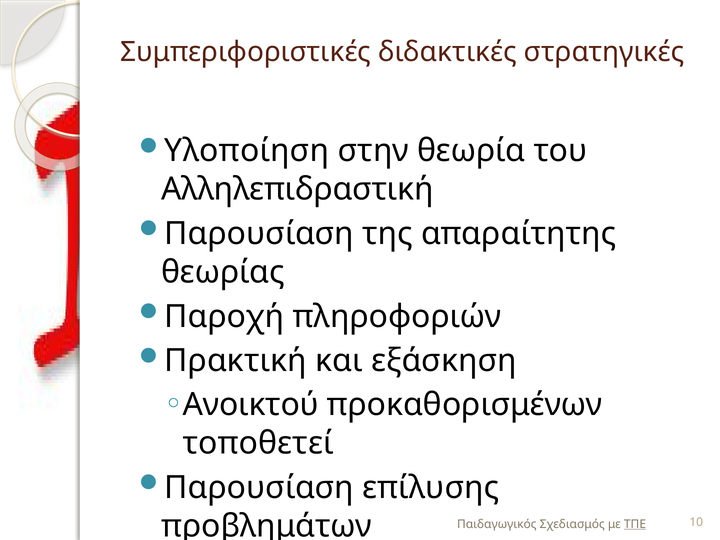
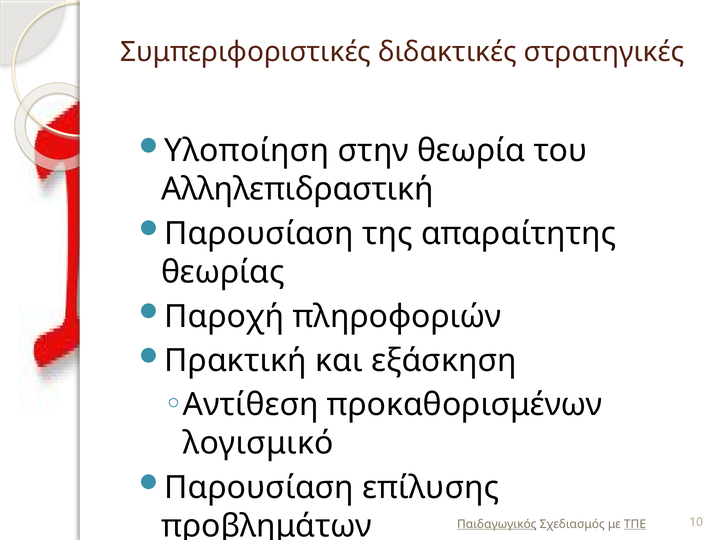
Ανοικτού: Ανοικτού -> Αντίθεση (251, 405)
τοποθετεί: τοποθετεί -> λογισμικό (258, 443)
Παιδαγωγικός underline: none -> present (497, 524)
